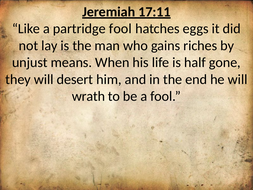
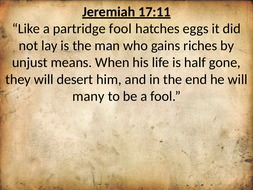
wrath: wrath -> many (88, 96)
